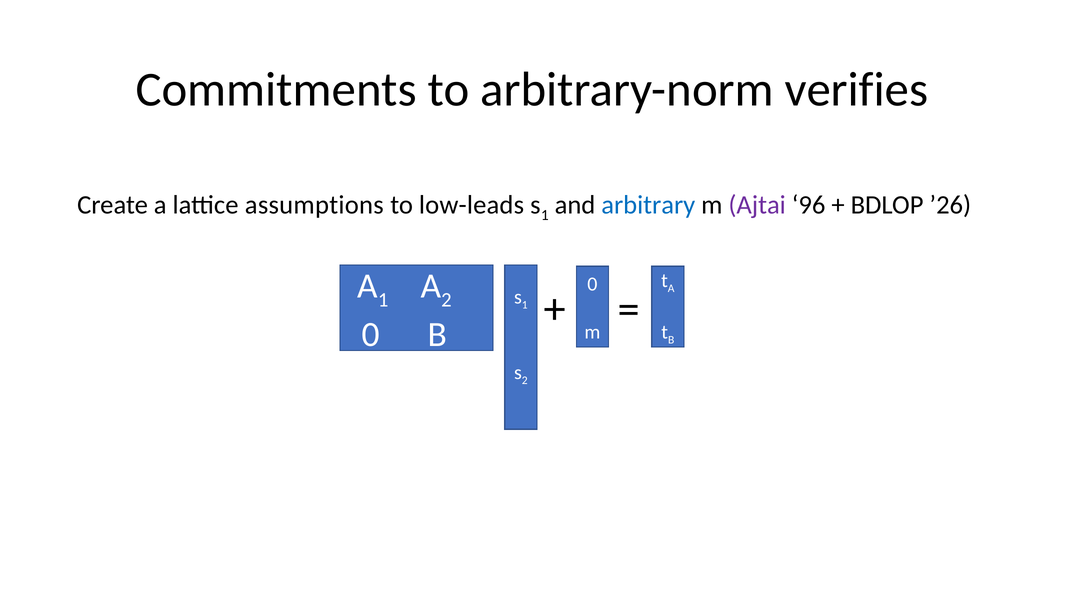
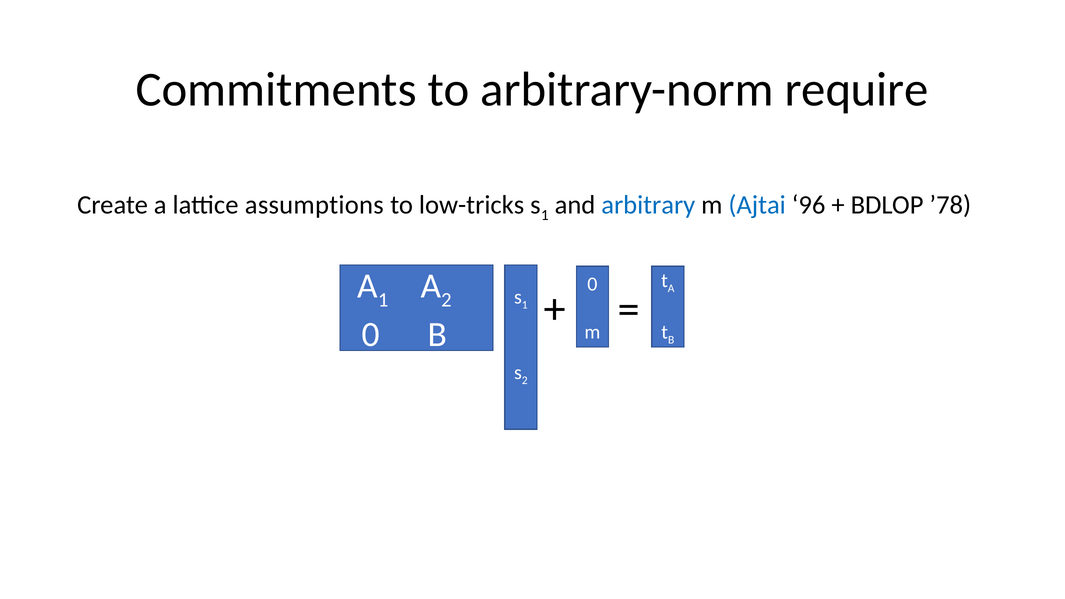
verifies: verifies -> require (857, 89)
low-leads: low-leads -> low-tricks (472, 205)
Ajtai colour: purple -> blue (757, 205)
’26: ’26 -> ’78 (950, 205)
